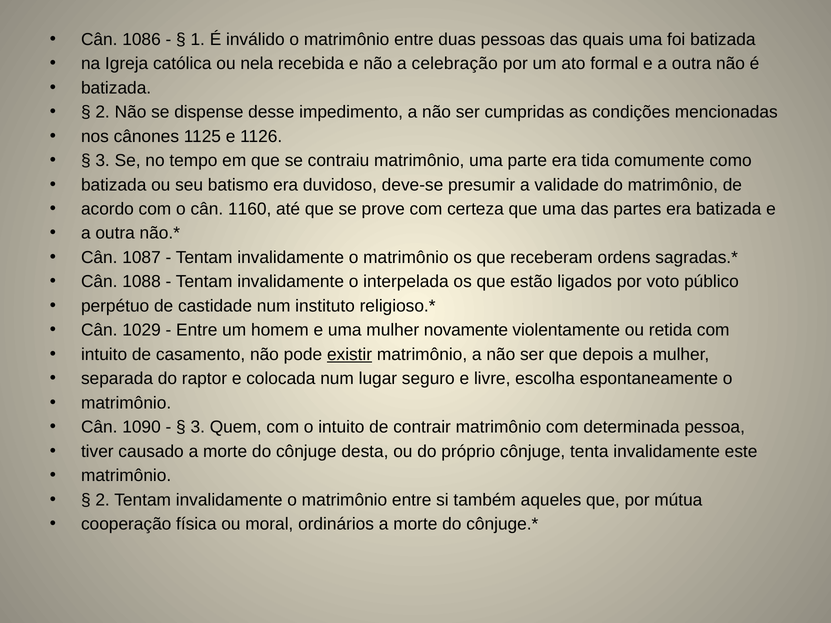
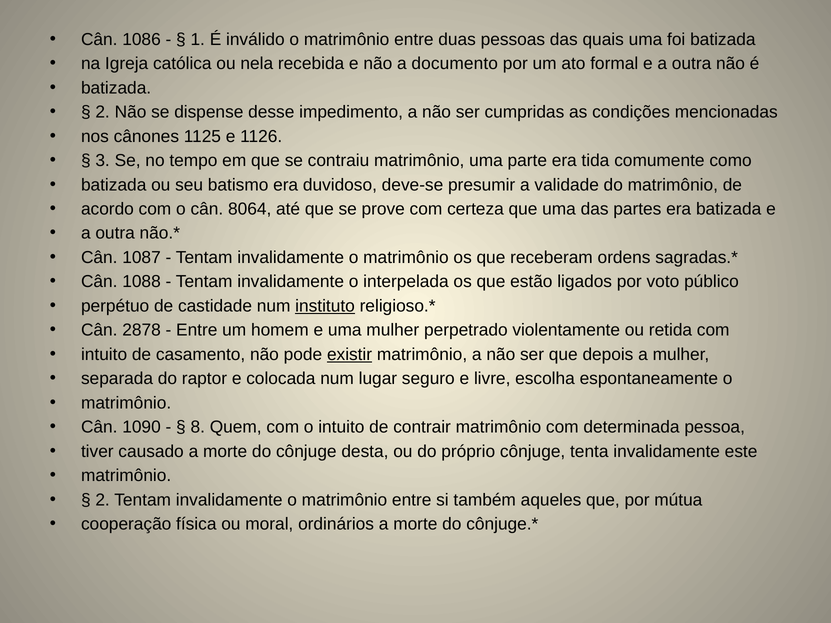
celebração: celebração -> documento (455, 64)
1160: 1160 -> 8064 (250, 209)
instituto underline: none -> present (325, 306)
1029: 1029 -> 2878 (142, 330)
novamente: novamente -> perpetrado (466, 330)
3: 3 -> 8 (198, 427)
